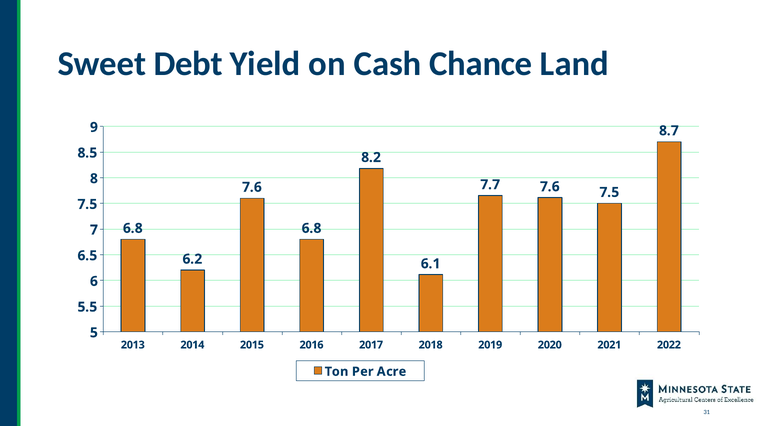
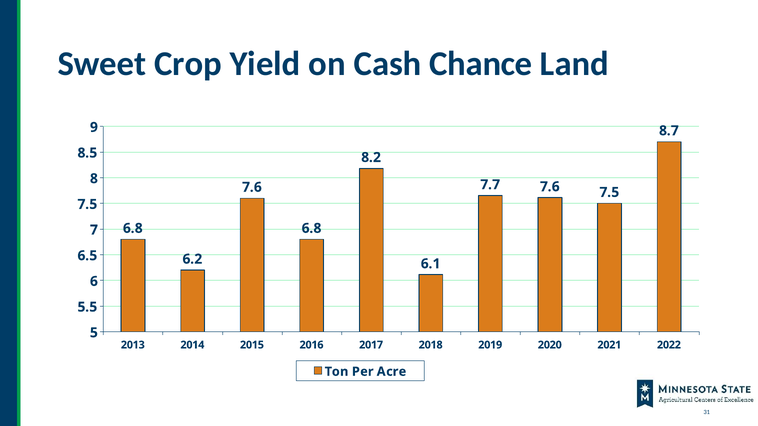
Debt: Debt -> Crop (188, 64)
